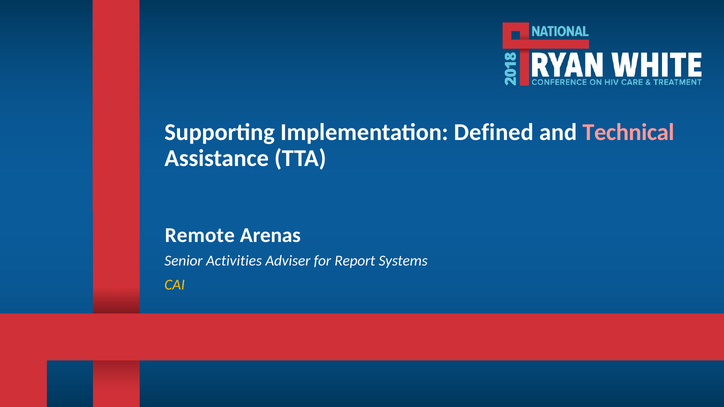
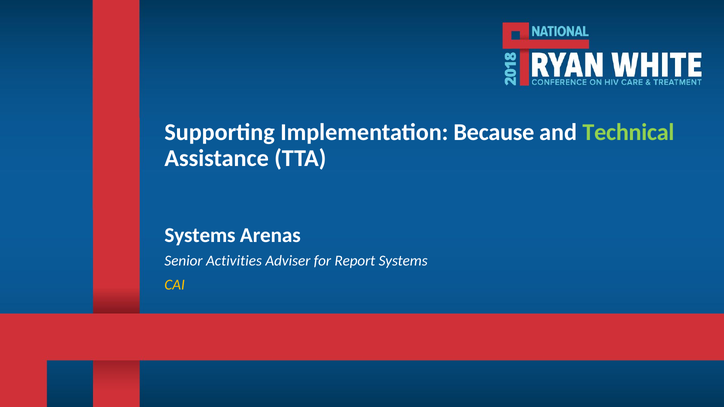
Defined: Defined -> Because (494, 132)
Technical colour: pink -> light green (628, 132)
Remote: Remote -> Systems (200, 235)
